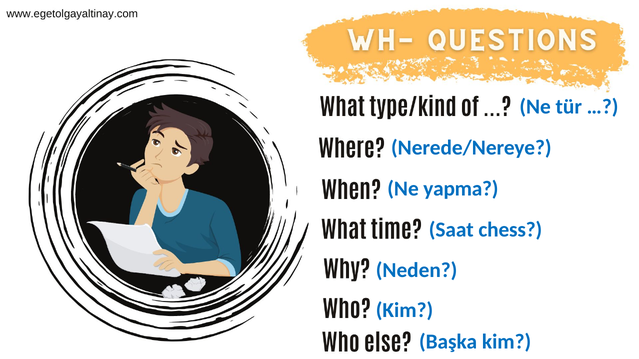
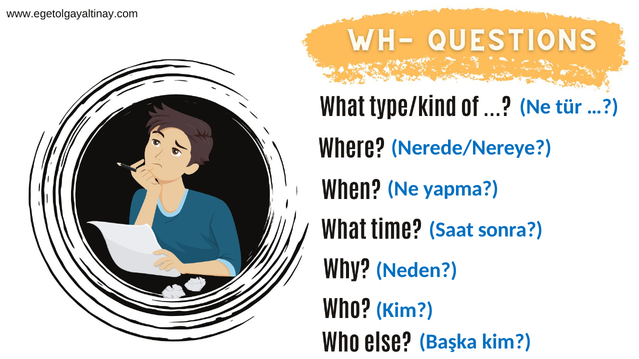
chess: chess -> sonra (510, 230)
